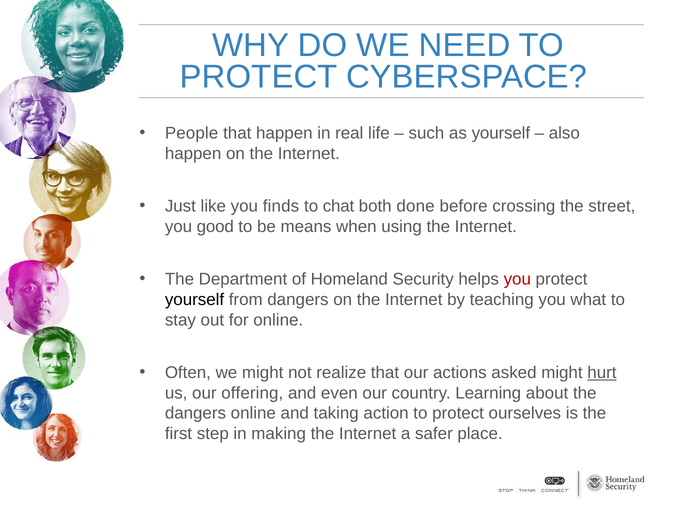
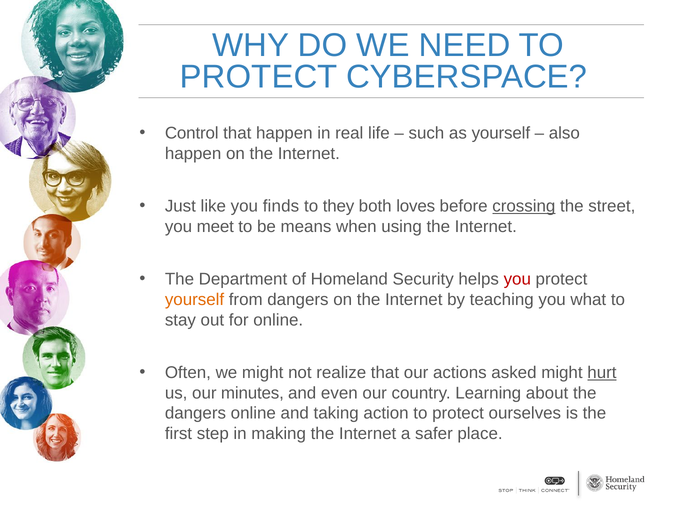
People: People -> Control (192, 133)
chat: chat -> they (339, 206)
done: done -> loves (416, 206)
crossing underline: none -> present (524, 206)
good: good -> meet (215, 227)
yourself colour: black -> orange (195, 300)
offering: offering -> minutes (252, 393)
